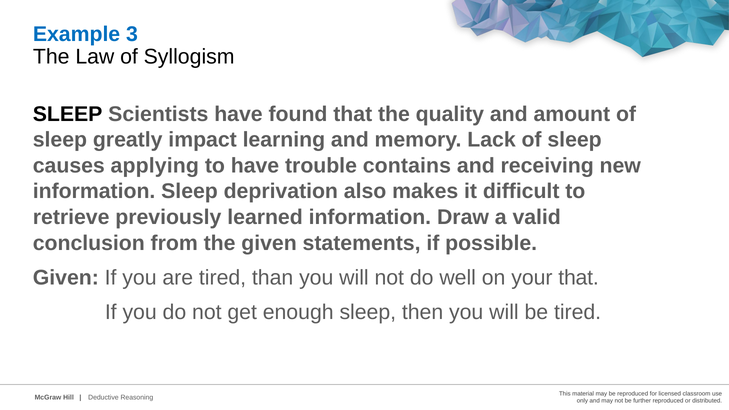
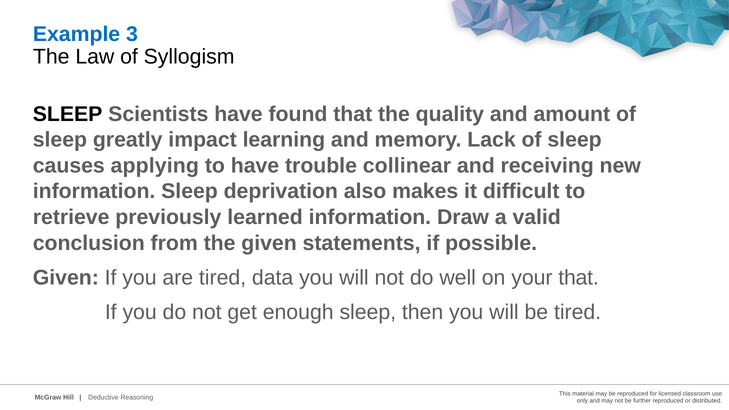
contains: contains -> collinear (407, 166)
than: than -> data (273, 278)
